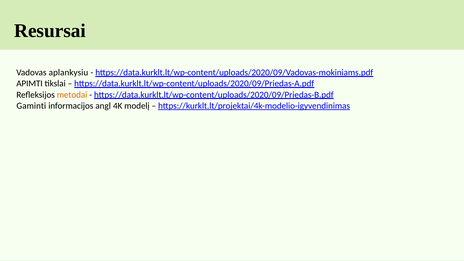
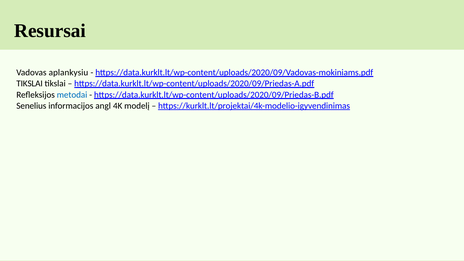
APIMTI: APIMTI -> TIKSLAI (30, 84)
metodai colour: orange -> blue (72, 95)
Gaminti: Gaminti -> Senelius (31, 106)
